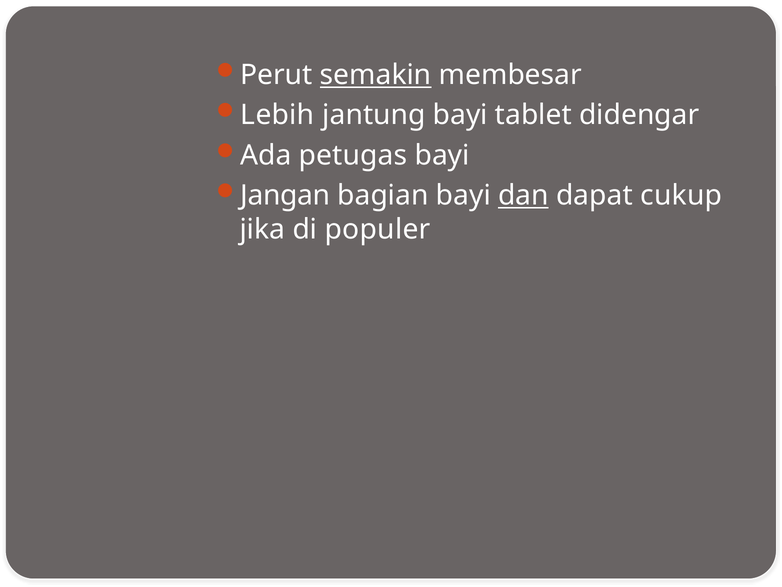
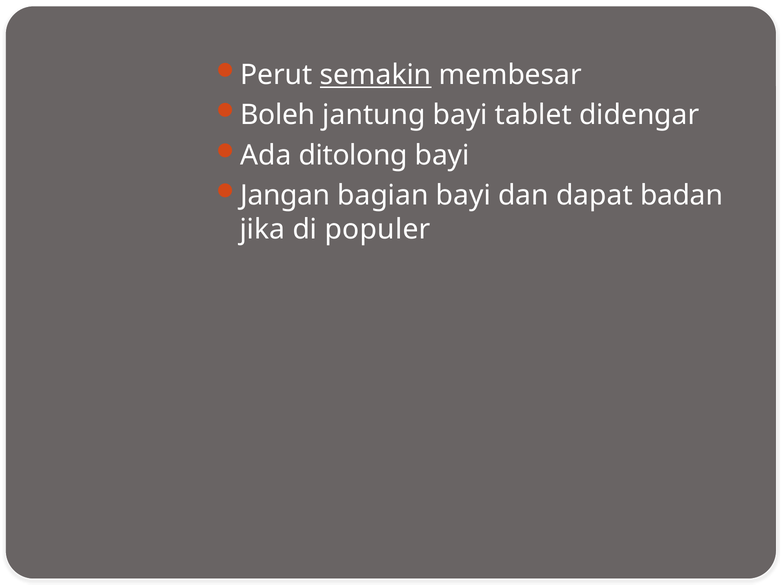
Lebih: Lebih -> Boleh (278, 115)
petugas: petugas -> ditolong (353, 155)
dan underline: present -> none (523, 195)
cukup: cukup -> badan (682, 195)
